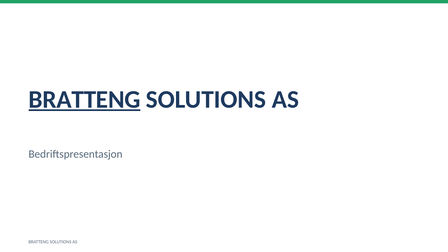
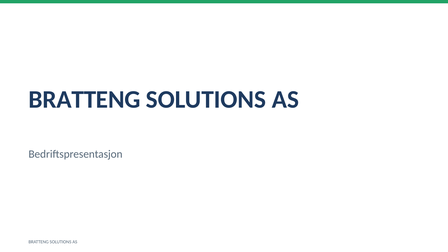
BRATTENG underline: present -> none (84, 99)
